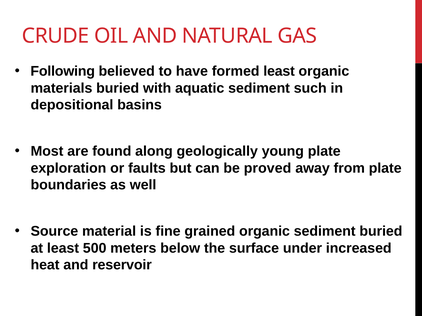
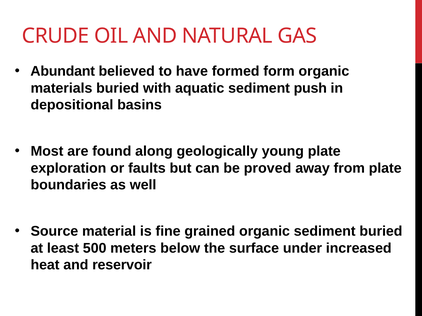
Following: Following -> Abundant (63, 71)
formed least: least -> form (279, 71)
such: such -> push (310, 88)
